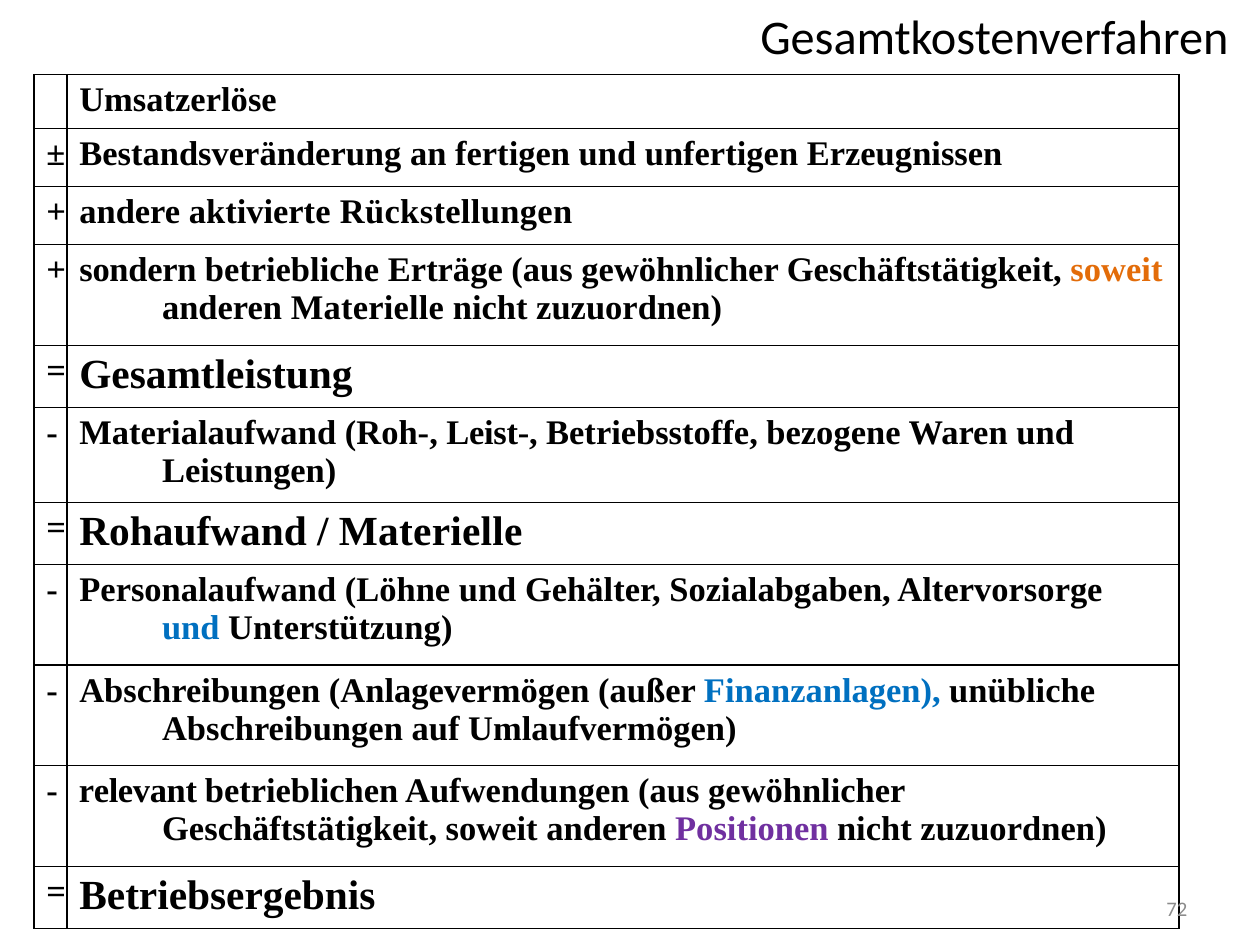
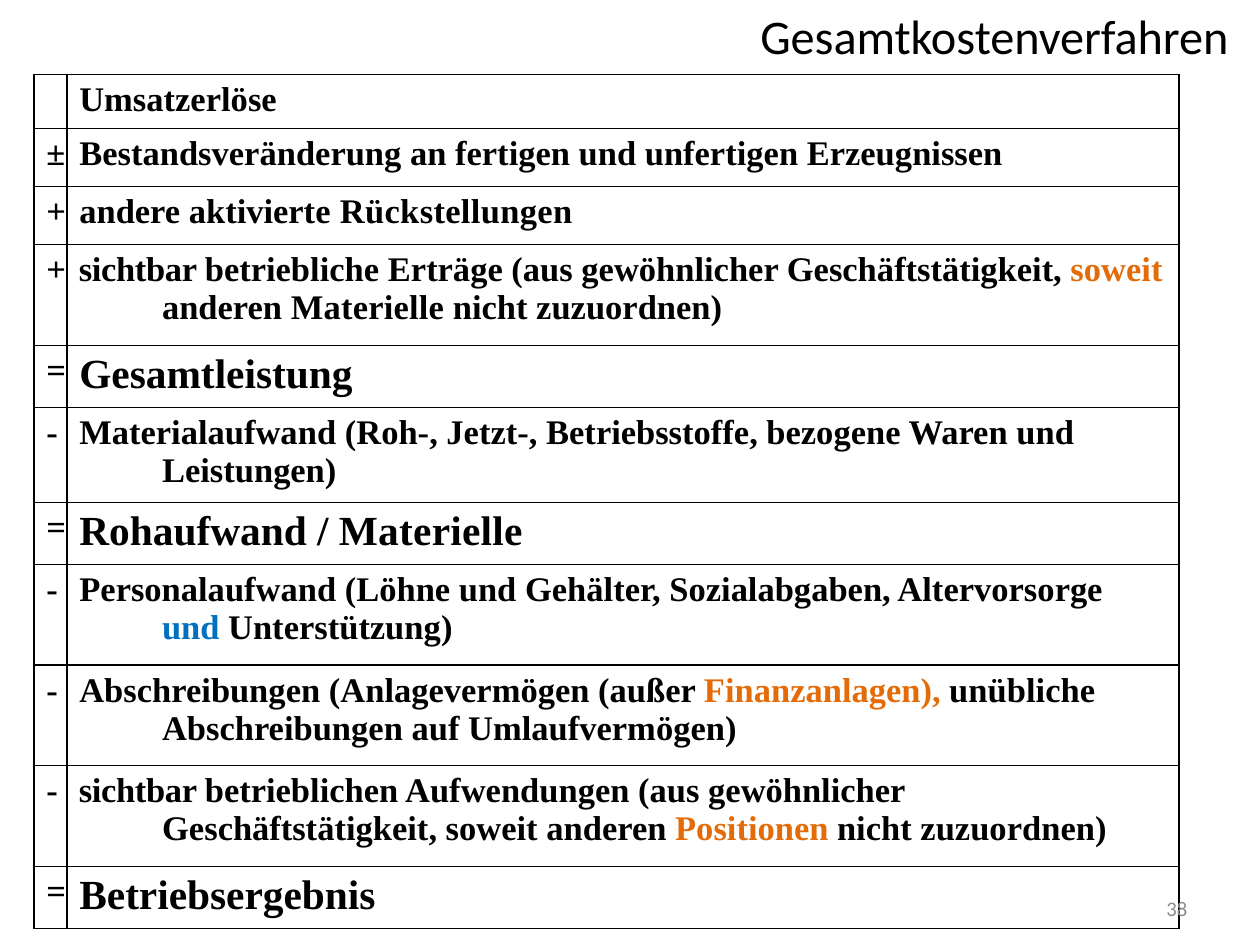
sondern: sondern -> sichtbar (138, 270)
Leist-: Leist- -> Jetzt- (492, 433)
Finanzanlagen colour: blue -> orange (822, 691)
relevant: relevant -> sichtbar (138, 791)
Positionen colour: purple -> orange (752, 829)
72: 72 -> 38 (1177, 909)
